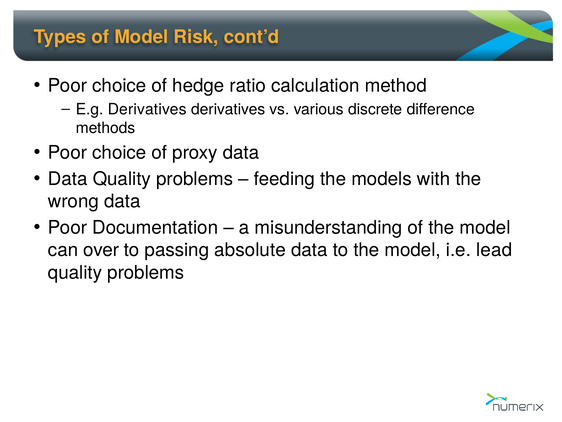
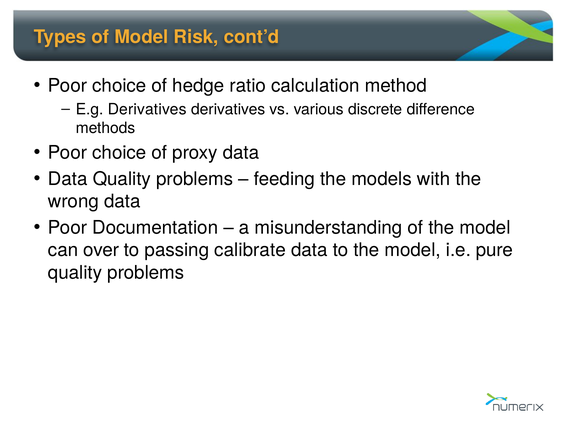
absolute: absolute -> calibrate (250, 250)
lead: lead -> pure (494, 250)
